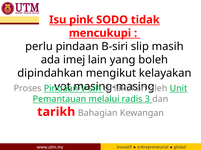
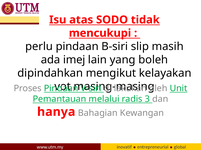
pink: pink -> atas (81, 20)
tarikh: tarikh -> hanya (56, 112)
